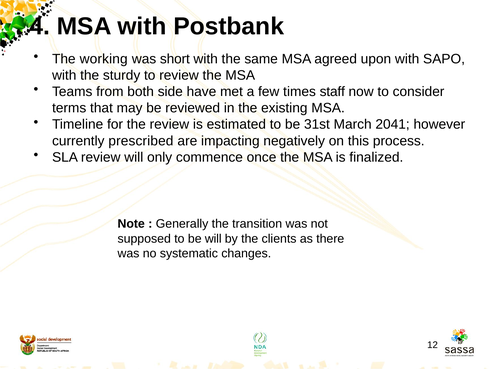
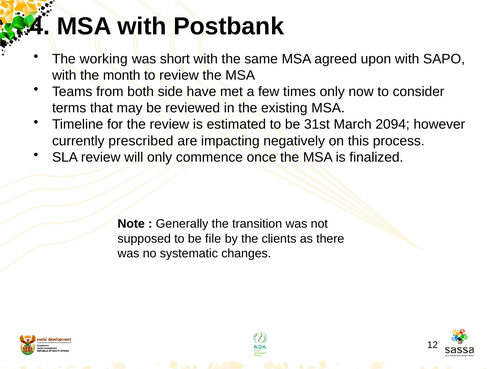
sturdy: sturdy -> month (122, 75)
times staff: staff -> only (332, 92)
2041: 2041 -> 2094 (393, 124)
be will: will -> file (213, 239)
